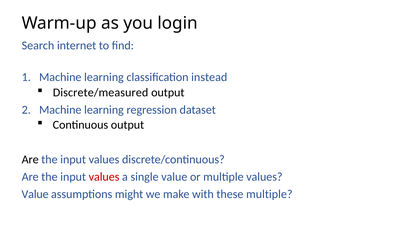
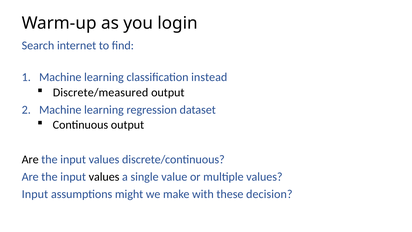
values colour: red -> black (104, 177)
Value: Value -> Input (35, 194)
these multiple: multiple -> decision (269, 194)
